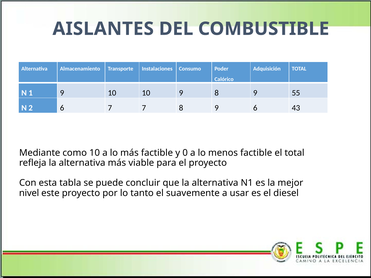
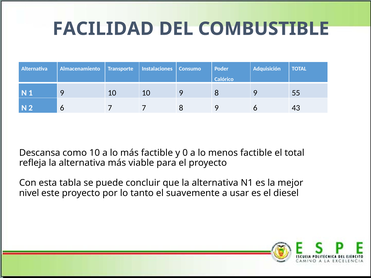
AISLANTES: AISLANTES -> FACILIDAD (103, 29)
Mediante: Mediante -> Descansa (40, 153)
